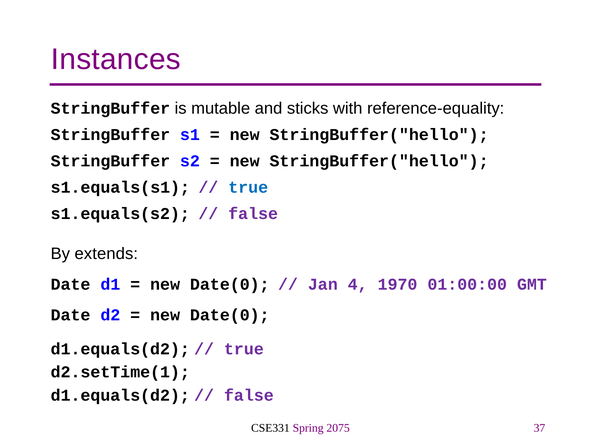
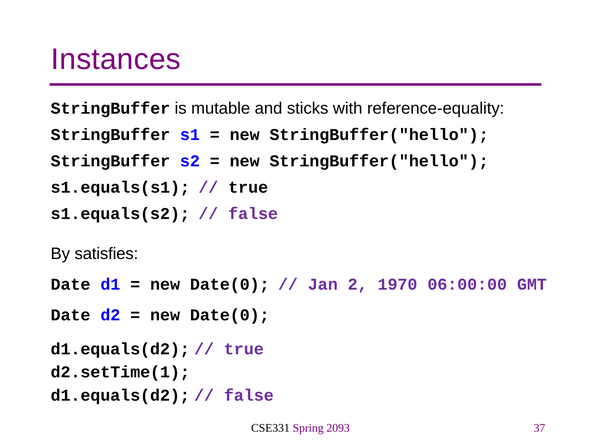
true colour: blue -> black (248, 188)
extends: extends -> satisfies (106, 254)
4: 4 -> 2 (358, 284)
01:00:00: 01:00:00 -> 06:00:00 (467, 284)
2075: 2075 -> 2093 (338, 428)
